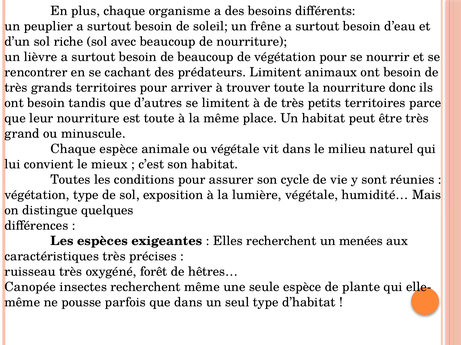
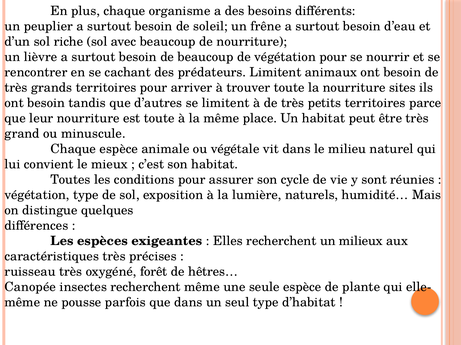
donc: donc -> sites (402, 88)
lumière végétale: végétale -> naturels (312, 195)
menées: menées -> milieux (361, 241)
